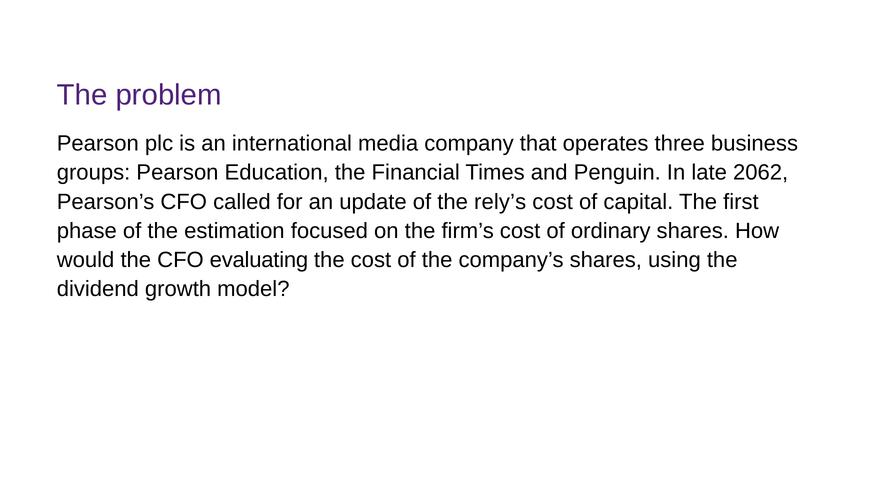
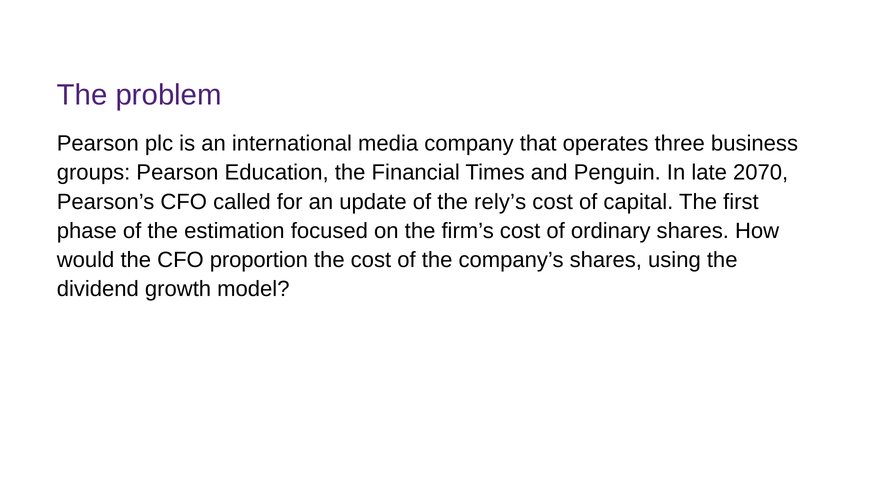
2062: 2062 -> 2070 (761, 173)
evaluating: evaluating -> proportion (259, 260)
